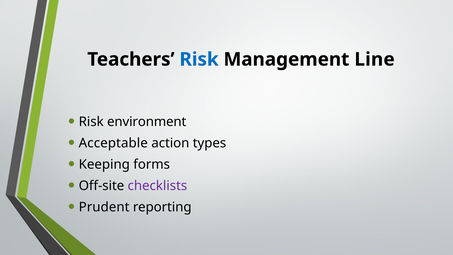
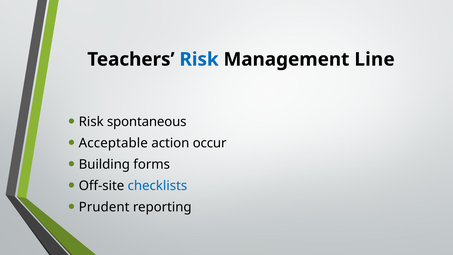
environment: environment -> spontaneous (147, 122)
types: types -> occur (210, 143)
Keeping: Keeping -> Building (104, 164)
checklists colour: purple -> blue (157, 186)
